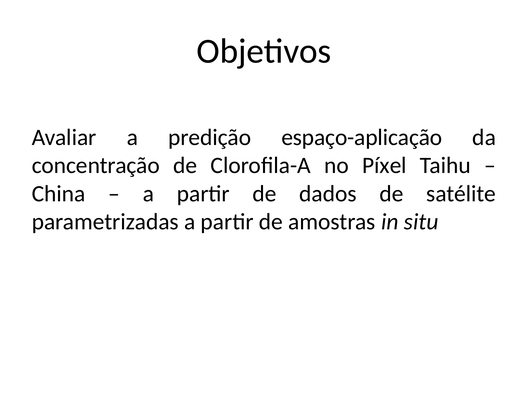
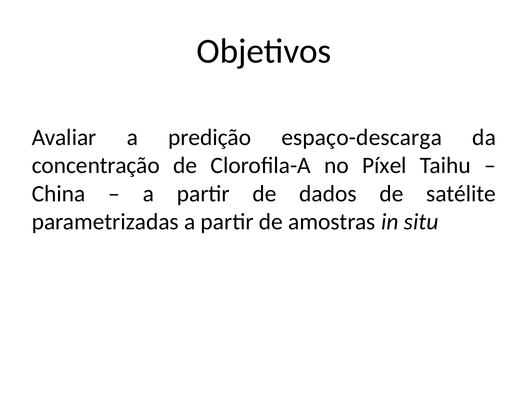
espaço-aplicação: espaço-aplicação -> espaço-descarga (362, 137)
